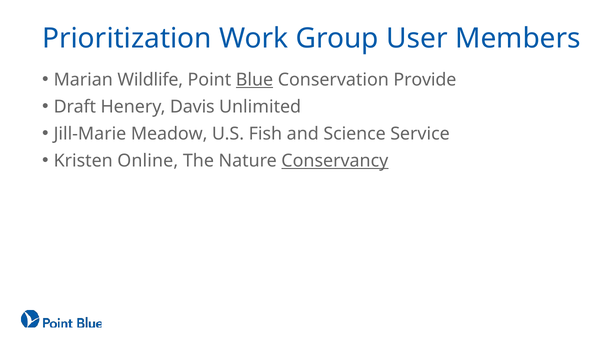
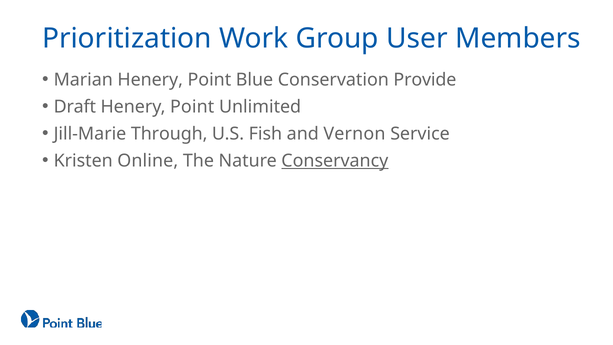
Marian Wildlife: Wildlife -> Henery (150, 80)
Blue underline: present -> none (255, 80)
Davis: Davis -> Point (192, 107)
Meadow: Meadow -> Through (169, 134)
Science: Science -> Vernon (354, 134)
